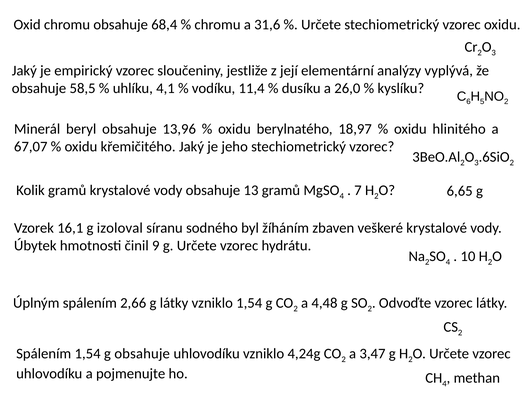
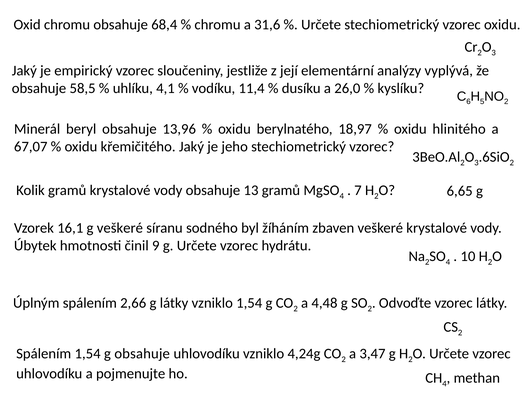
g izoloval: izoloval -> veškeré (120, 228)
